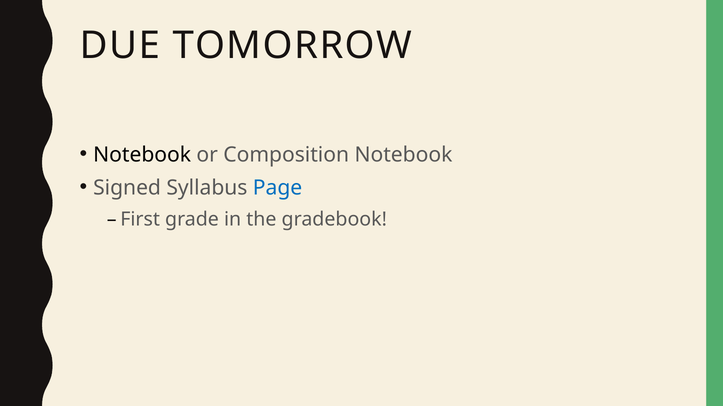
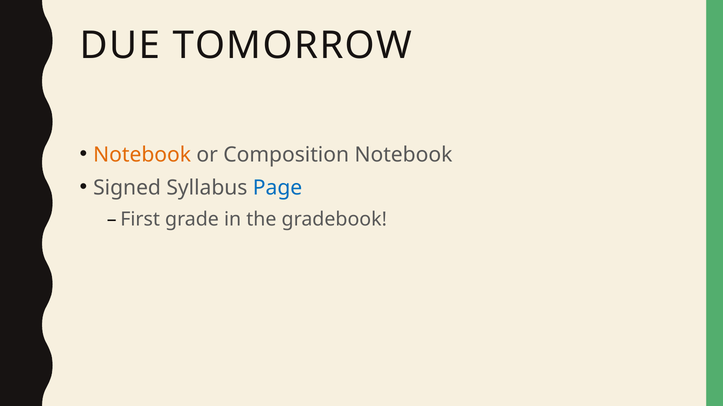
Notebook colour: black -> orange (142, 155)
